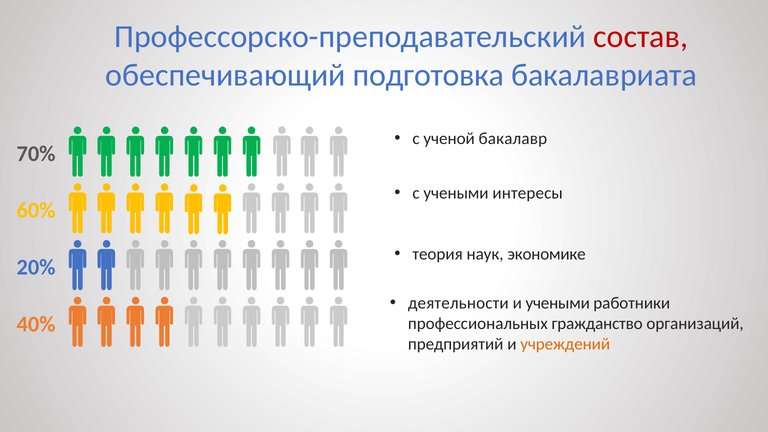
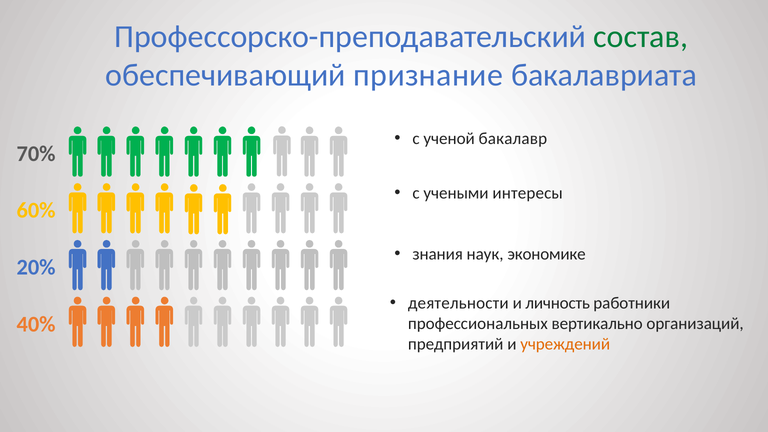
состав colour: red -> green (641, 37)
подготовка: подготовка -> признание (428, 75)
теория: теория -> знания (438, 254)
и учеными: учеными -> личность (558, 303)
гражданство: гражданство -> вертикально (597, 323)
